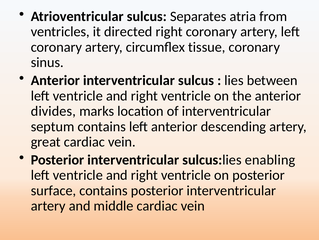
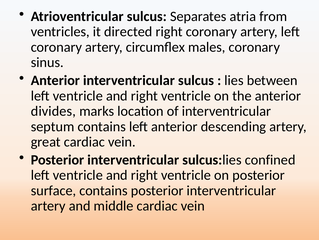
tissue: tissue -> males (207, 47)
enabling: enabling -> confined (270, 159)
